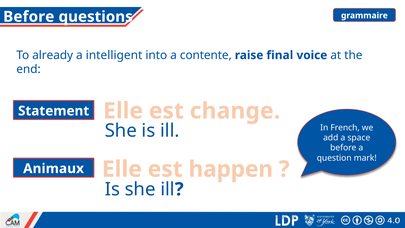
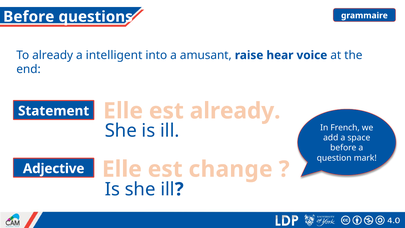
contente: contente -> amusant (206, 55)
final: final -> hear (280, 55)
est change: change -> already (235, 111)
happen: happen -> change (231, 169)
Animaux: Animaux -> Adjective (54, 168)
